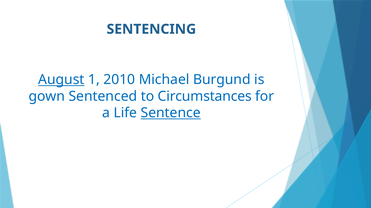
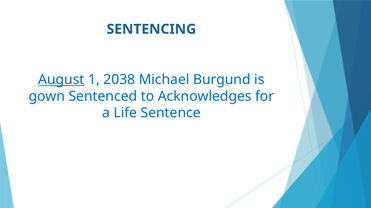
2010: 2010 -> 2038 (119, 80)
Circumstances: Circumstances -> Acknowledges (205, 97)
Sentence underline: present -> none (171, 113)
